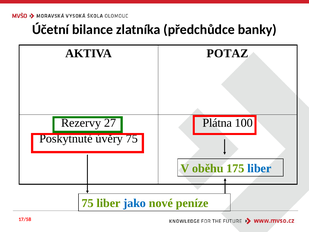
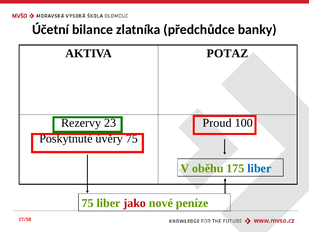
27: 27 -> 23 (110, 123)
Plátna: Plátna -> Proud (217, 123)
jako colour: blue -> red (135, 203)
